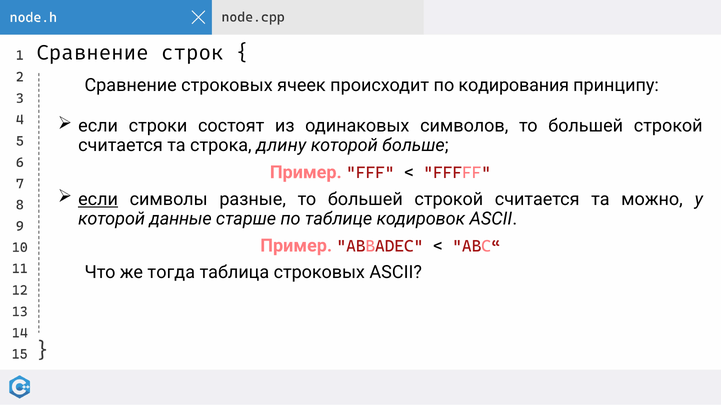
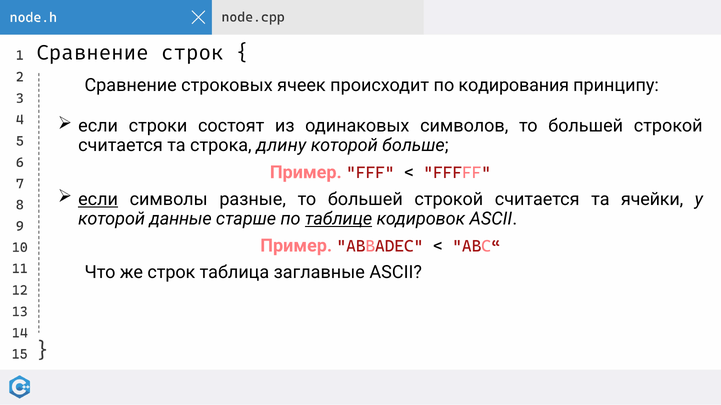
можно: можно -> ячейки (652, 199)
таблице underline: none -> present (339, 219)
же тогда: тогда -> строк (171, 273)
таблица строковых: строковых -> заглавные (319, 273)
